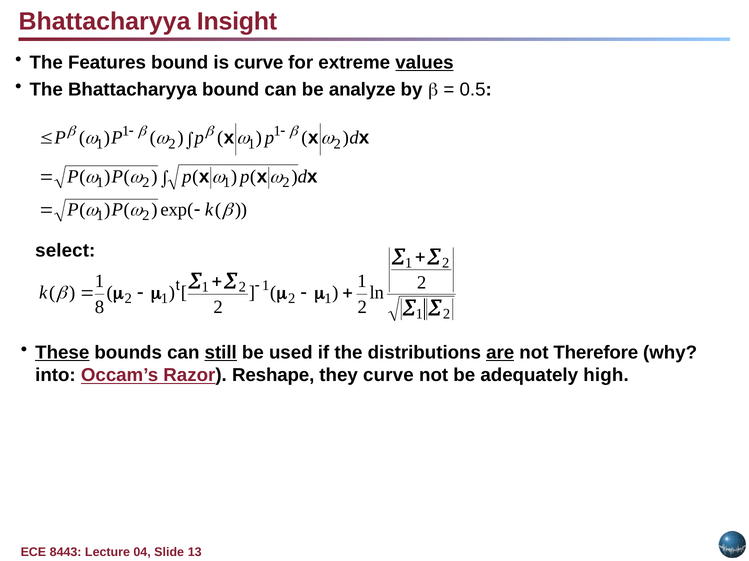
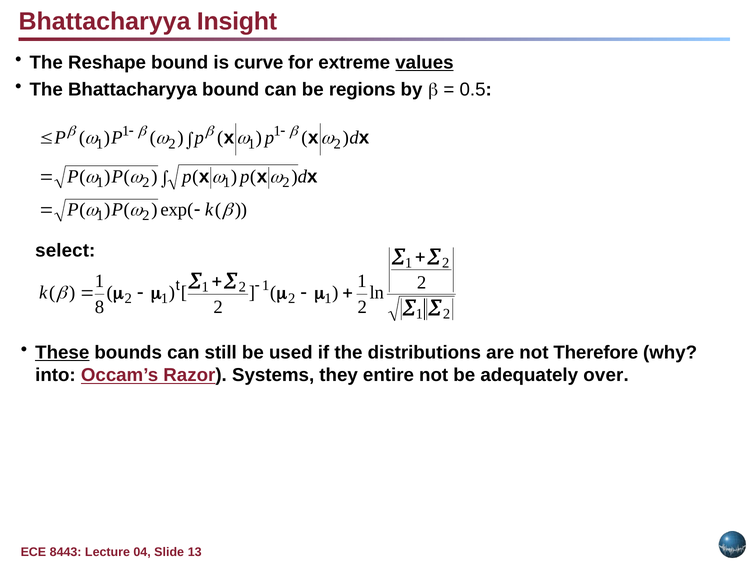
Features: Features -> Reshape (107, 62)
analyze: analyze -> regions (362, 90)
still underline: present -> none (221, 353)
are underline: present -> none (500, 353)
Reshape: Reshape -> Systems (273, 376)
they curve: curve -> entire (388, 376)
high: high -> over (606, 376)
